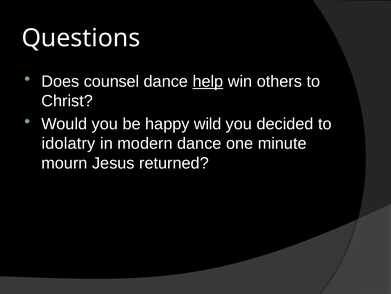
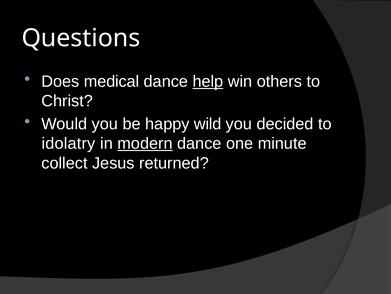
counsel: counsel -> medical (112, 81)
modern underline: none -> present (145, 143)
mourn: mourn -> collect (64, 163)
